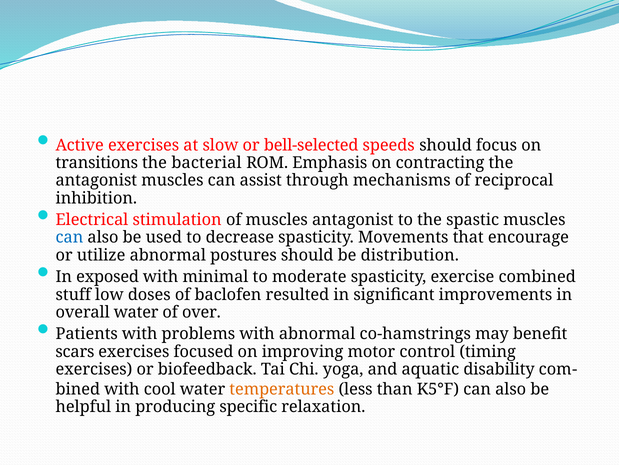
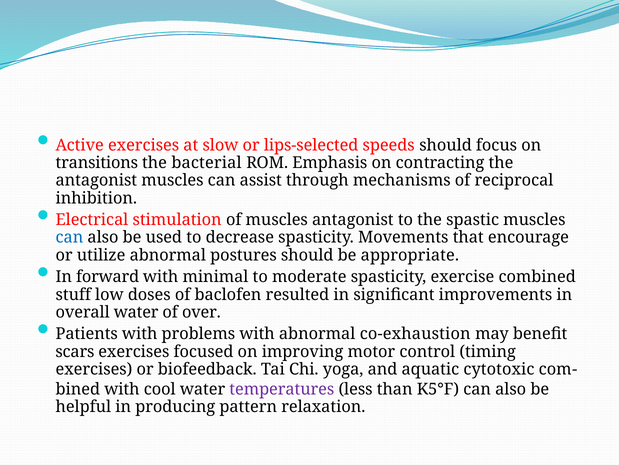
bell-selected: bell-selected -> lips-selected (311, 145)
distribution: distribution -> appropriate (410, 255)
exposed: exposed -> forward (108, 277)
co-hamstrings: co-hamstrings -> co-exhaustion (415, 333)
disability: disability -> cytotoxic (499, 369)
temperatures colour: orange -> purple (282, 389)
specific: specific -> pattern (248, 406)
